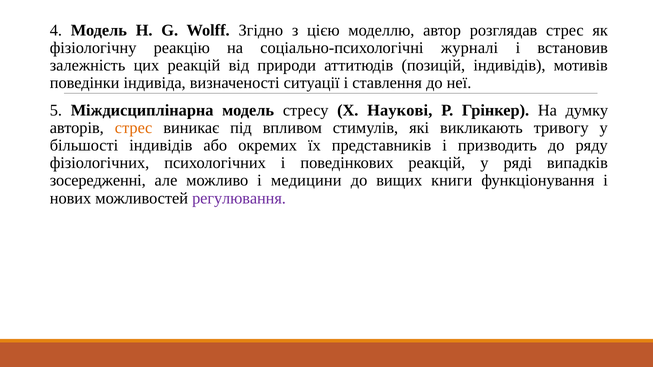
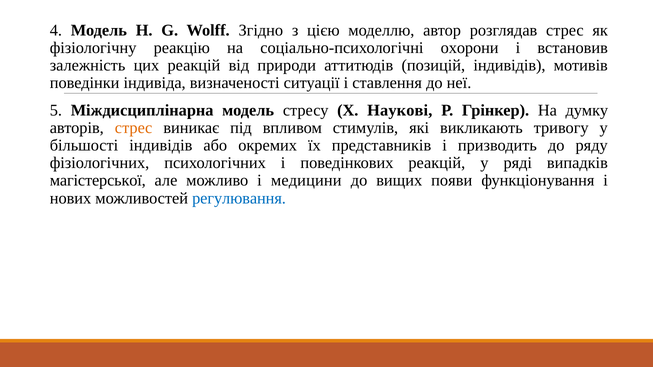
журналі: журналі -> охорони (470, 48)
зосередженні: зосередженні -> магістерської (98, 181)
книги: книги -> появи (452, 181)
регулювання colour: purple -> blue (239, 198)
